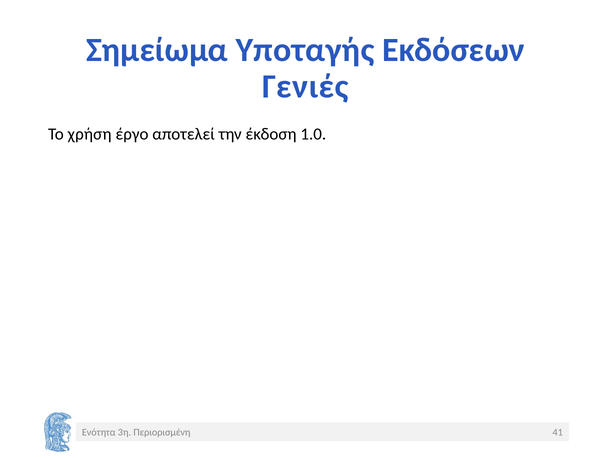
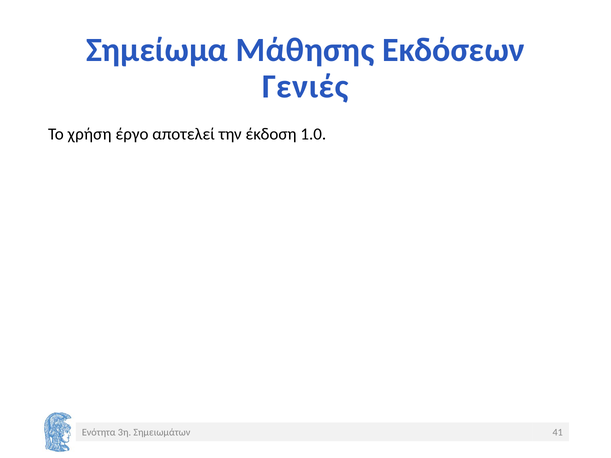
Υποταγής: Υποταγής -> Μάθησης (305, 50)
Περιορισμένη: Περιορισμένη -> Σημειωμάτων (162, 433)
